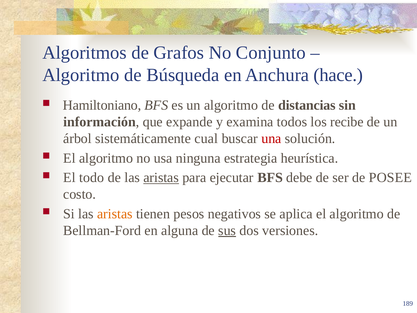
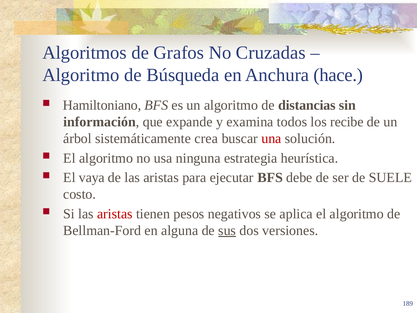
Conjunto: Conjunto -> Cruzadas (271, 53)
cual: cual -> crea (206, 139)
todo: todo -> vaya (92, 177)
aristas underline: present -> none (161, 177)
POSEE: POSEE -> SUELE (390, 177)
aristas colour: orange -> red (115, 214)
